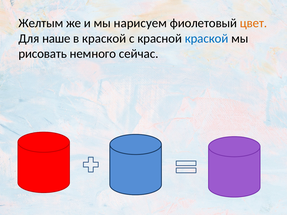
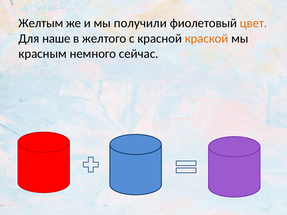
нарисуем: нарисуем -> получили (140, 23)
в краской: краской -> желтого (104, 38)
краской colour: blue -> orange (207, 38)
рисовать: рисовать -> красным (43, 54)
